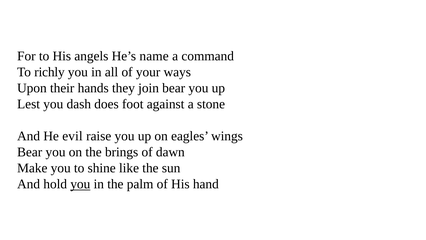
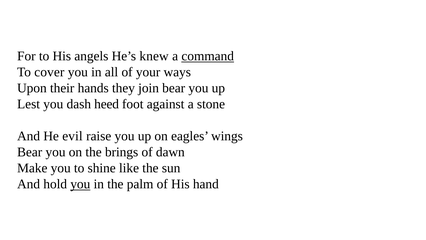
name: name -> knew (154, 56)
command underline: none -> present (208, 56)
richly: richly -> cover (49, 72)
does: does -> heed (107, 104)
